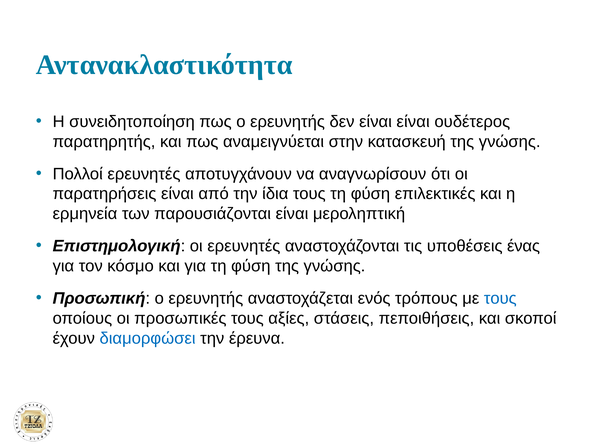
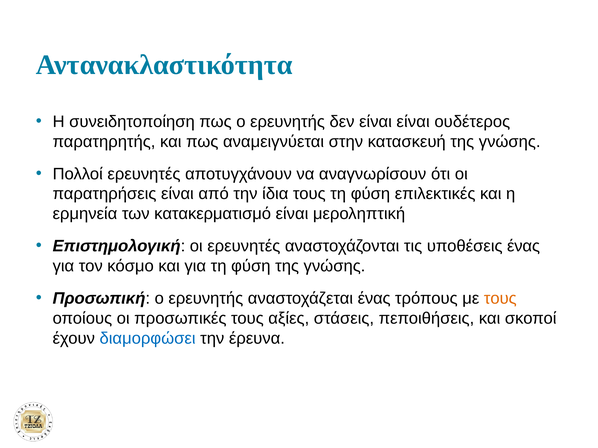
παρουσιάζονται: παρουσιάζονται -> κατακερματισμό (213, 214)
αναστοχάζεται ενός: ενός -> ένας (374, 299)
τους colour: blue -> orange (500, 299)
